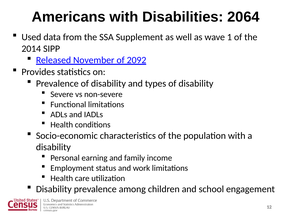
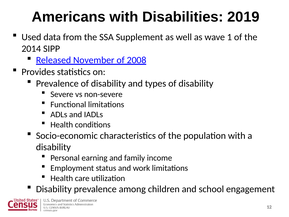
2064: 2064 -> 2019 (243, 17)
2092: 2092 -> 2008 (137, 60)
